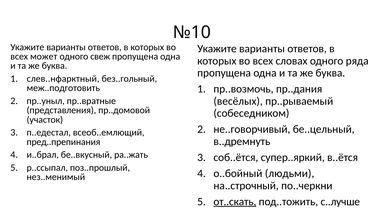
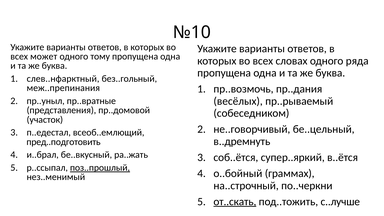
свеж: свеж -> тому (100, 56)
меж..подготовить: меж..подготовить -> меж..препинания (63, 88)
пред..препинания: пред..препинания -> пред..подготовить (64, 142)
поз..прошлый underline: none -> present (100, 168)
людьми: людьми -> граммах (290, 173)
